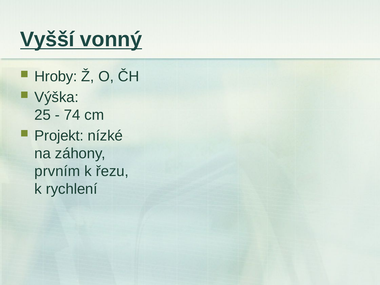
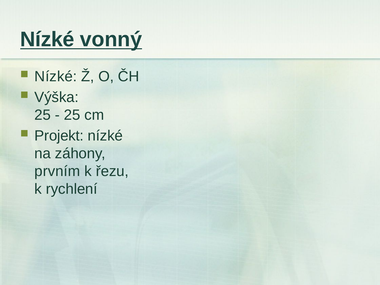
Vyšší: Vyšší -> Nízké (47, 39)
Hroby: Hroby -> Nízké (56, 77)
74: 74 -> 25 (72, 115)
